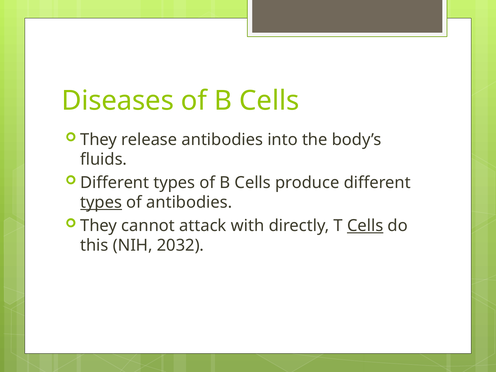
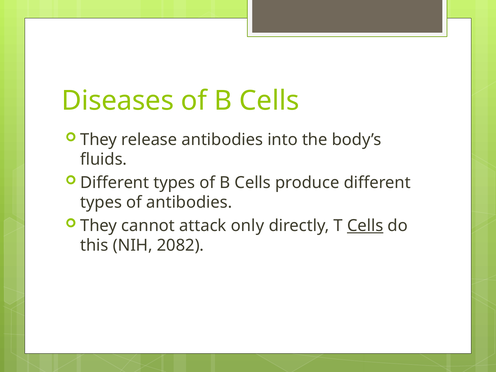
types underline: present -> none (101, 202)
with: with -> only (247, 226)
2032: 2032 -> 2082 (180, 245)
